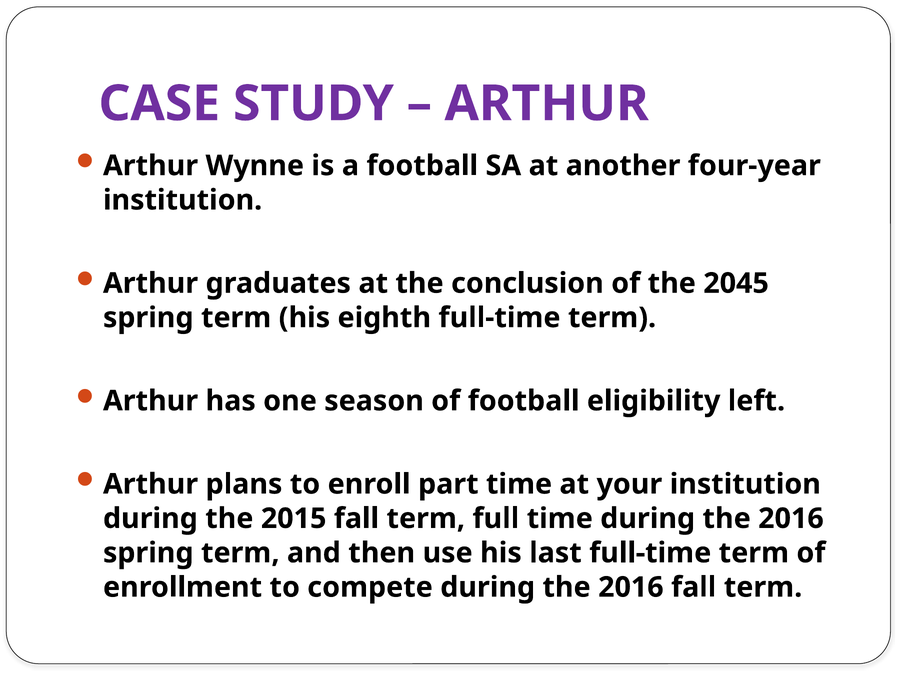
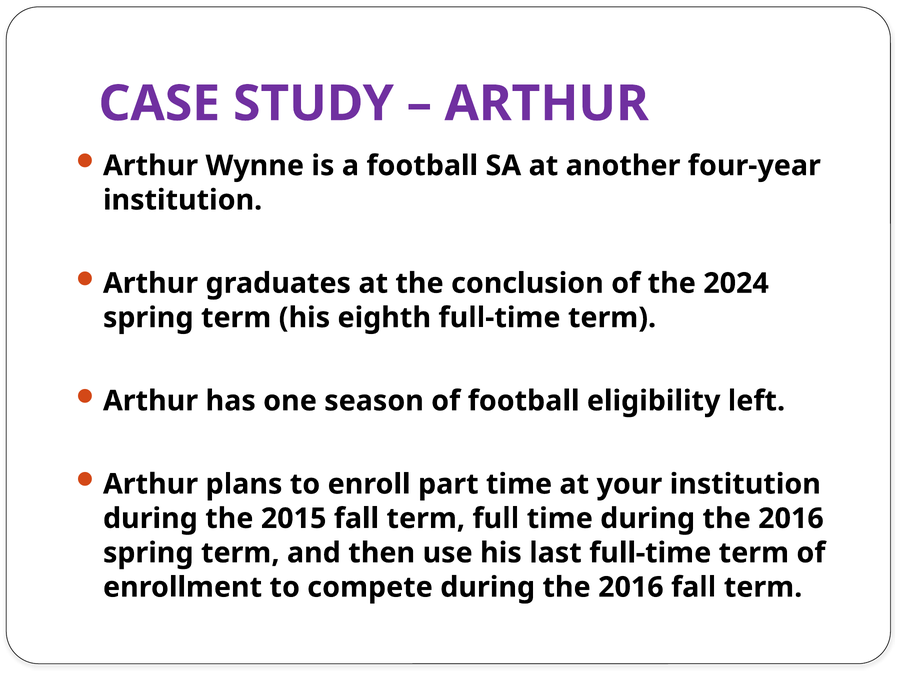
2045: 2045 -> 2024 (736, 283)
